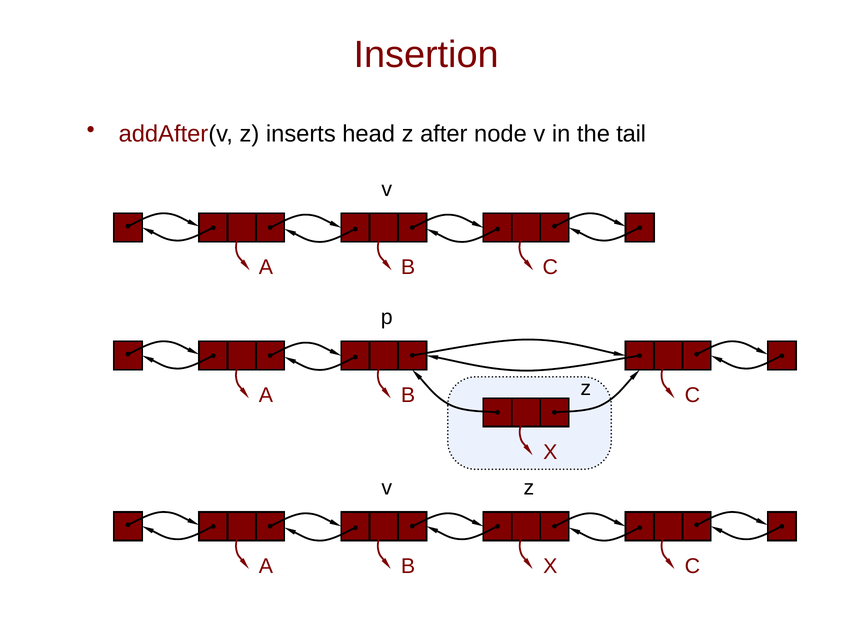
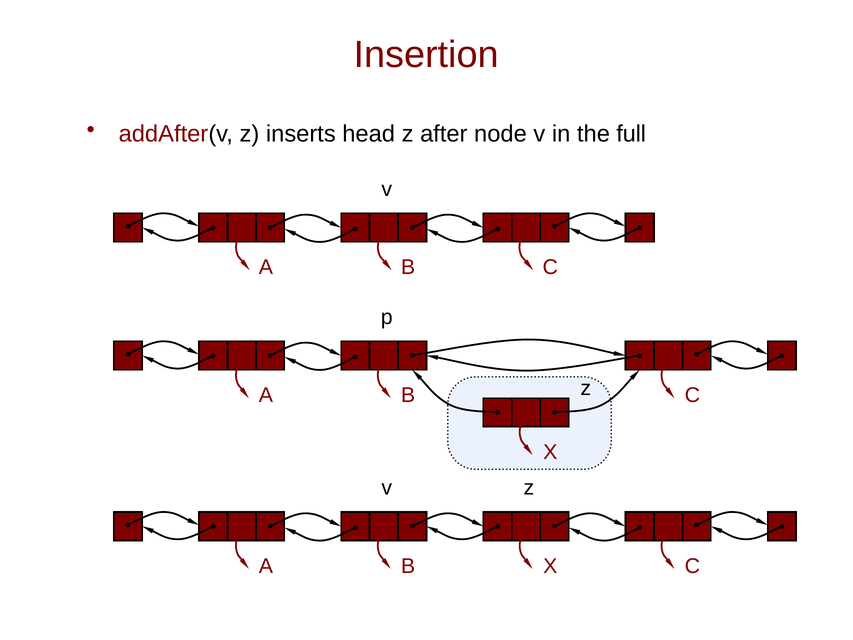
tail: tail -> full (631, 134)
